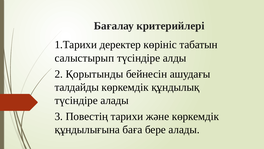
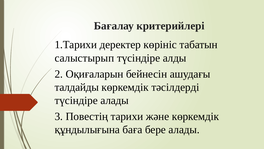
Қорытынды: Қорытынды -> Оқиғаларын (95, 74)
құндылық: құндылық -> тәсілдерді (175, 87)
